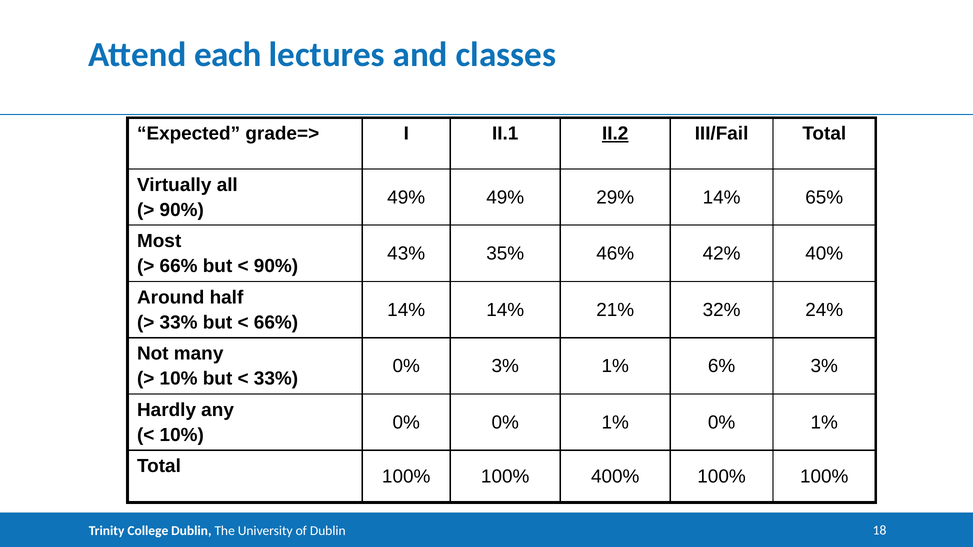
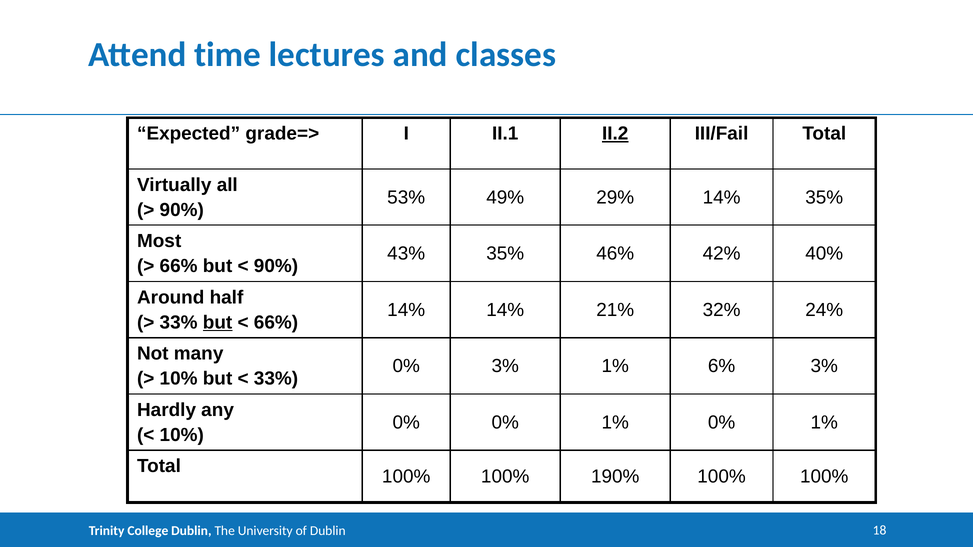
each: each -> time (228, 55)
49%: 49% -> 53% (406, 197)
14% 65%: 65% -> 35% (824, 197)
but underline: none -> present (218, 323)
400%: 400% -> 190% (615, 477)
